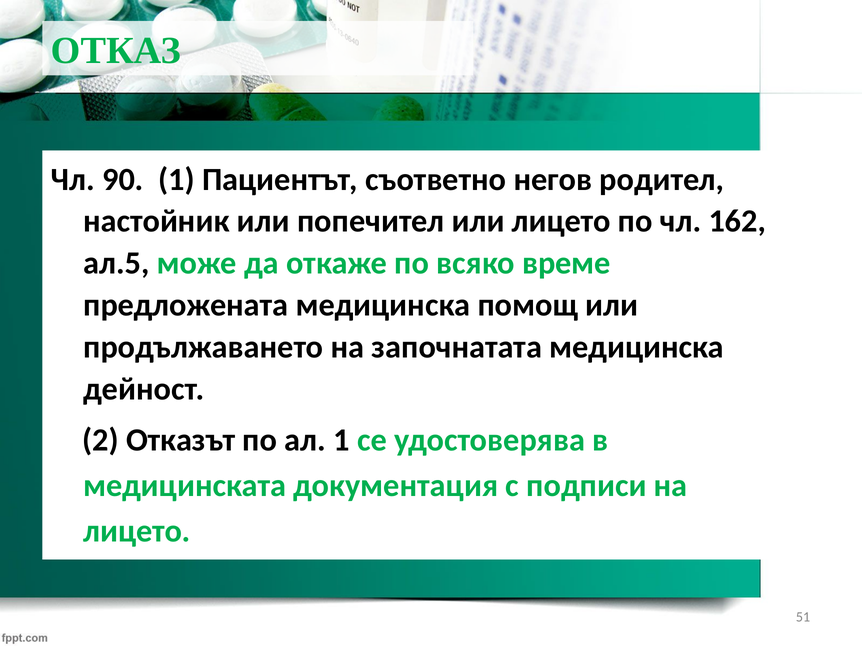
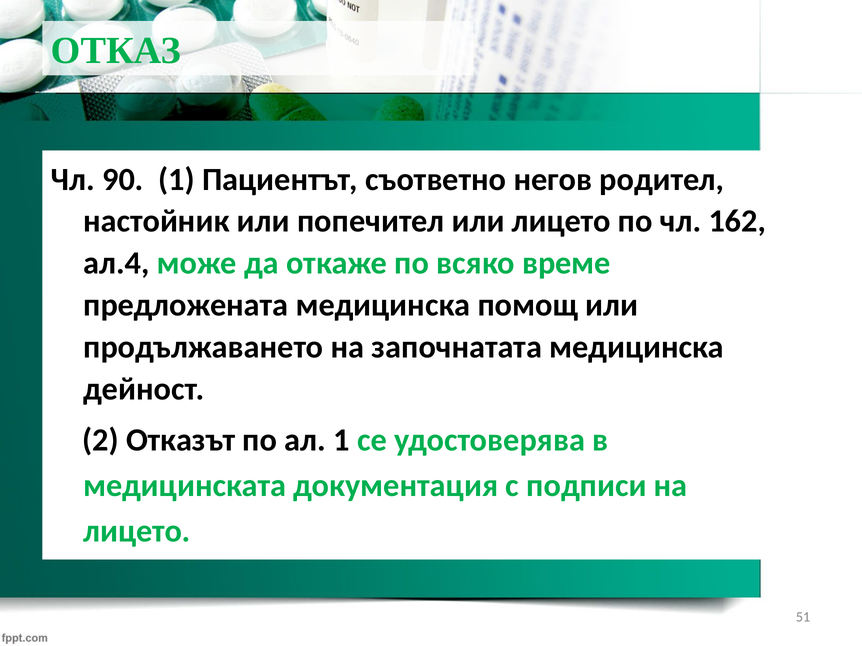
ал.5: ал.5 -> ал.4 (116, 263)
